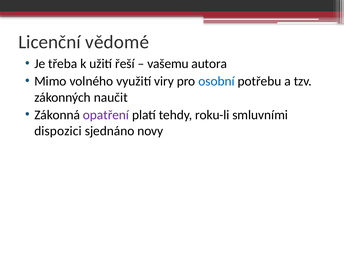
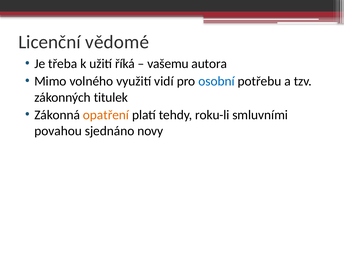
řeší: řeší -> říká (125, 64)
viry: viry -> vidí (164, 81)
naučit: naučit -> titulek (111, 97)
opatření colour: purple -> orange (106, 115)
dispozici: dispozici -> povahou (58, 131)
